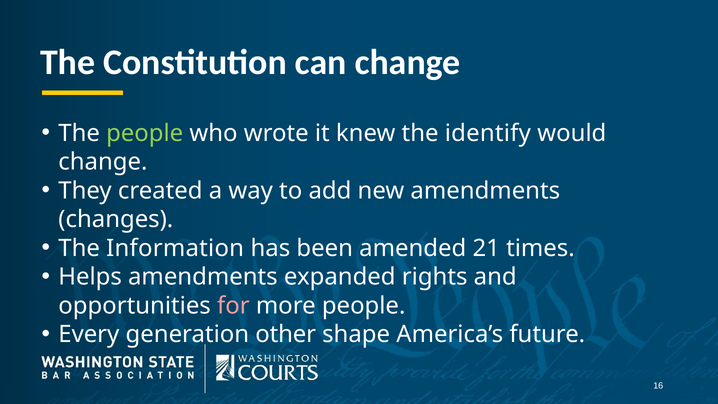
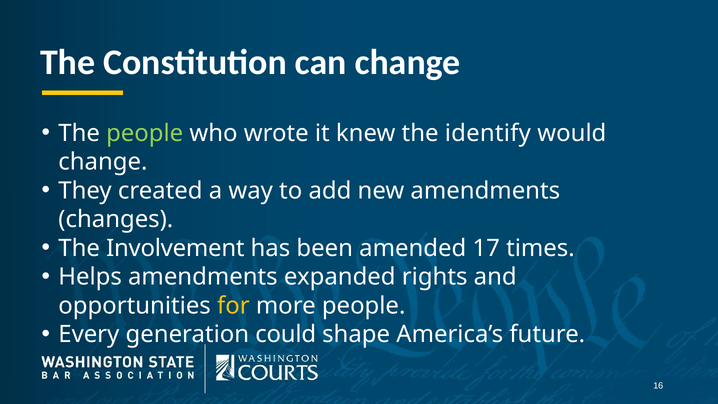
Information: Information -> Involvement (175, 248)
21: 21 -> 17 (486, 248)
for colour: pink -> yellow (233, 306)
other: other -> could (286, 334)
